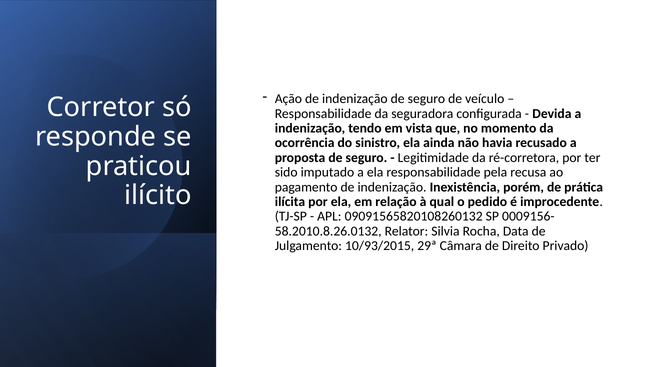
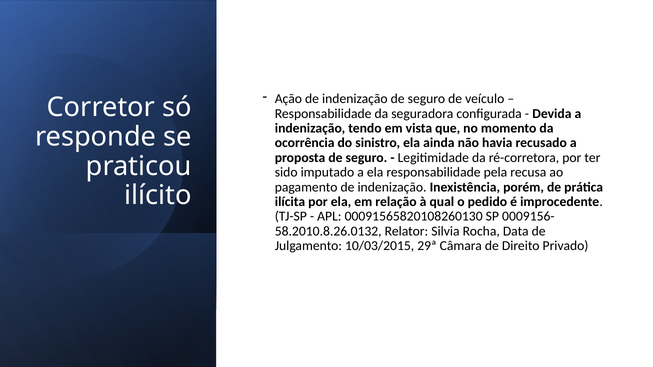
09091565820108260132: 09091565820108260132 -> 00091565820108260130 (414, 217)
10/93/2015: 10/93/2015 -> 10/03/2015 (380, 246)
